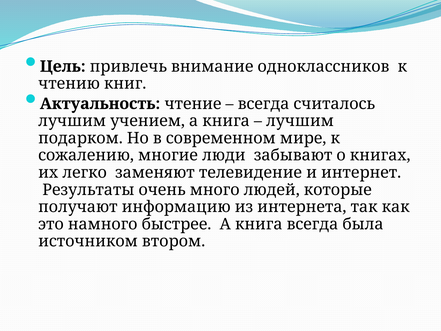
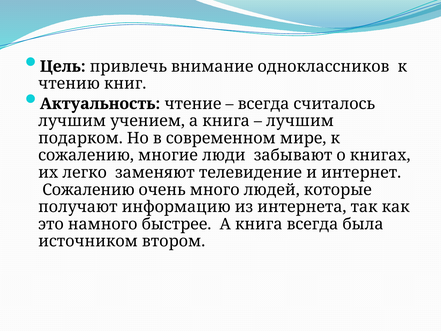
Результаты: Результаты -> Сожалению (88, 190)
